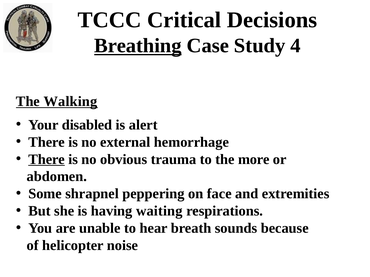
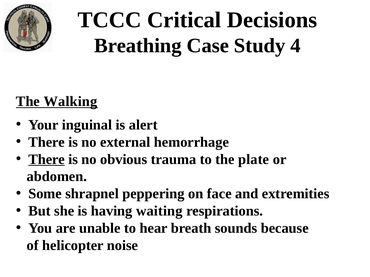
Breathing underline: present -> none (138, 46)
disabled: disabled -> inguinal (87, 125)
more: more -> plate (254, 160)
